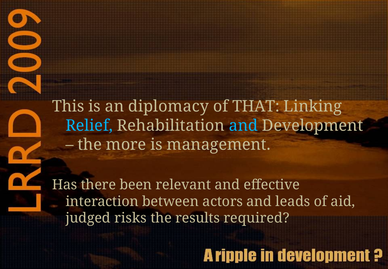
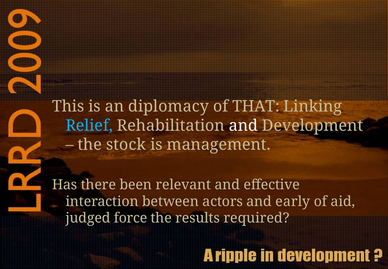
and colour: light blue -> white (243, 125)
more: more -> stock (126, 144)
leads: leads -> early (293, 201)
risks: risks -> force (131, 218)
